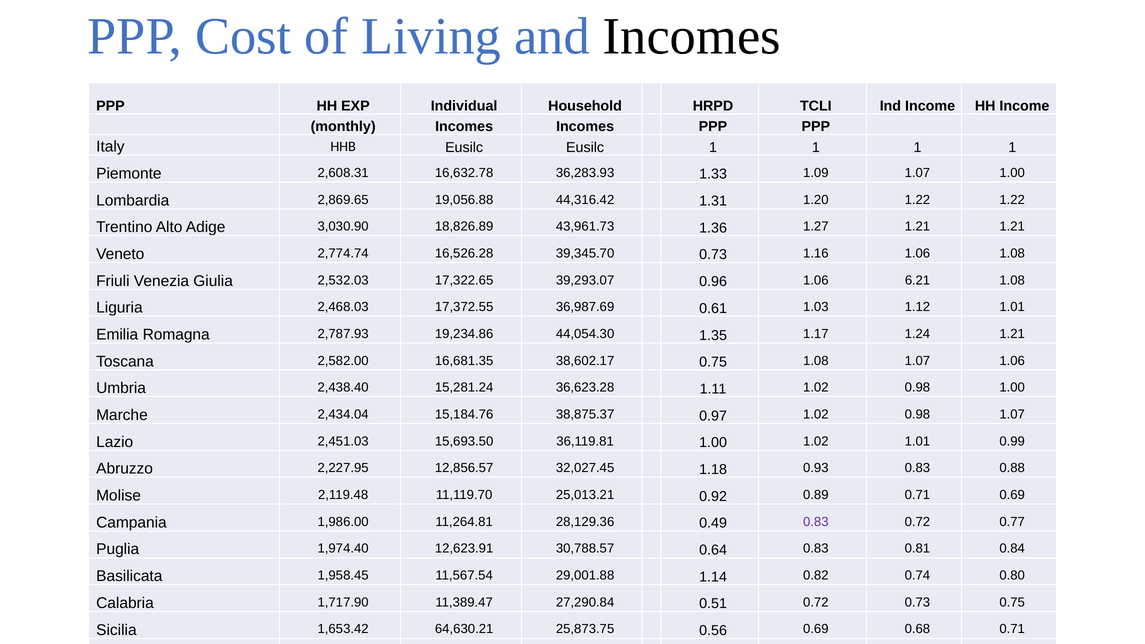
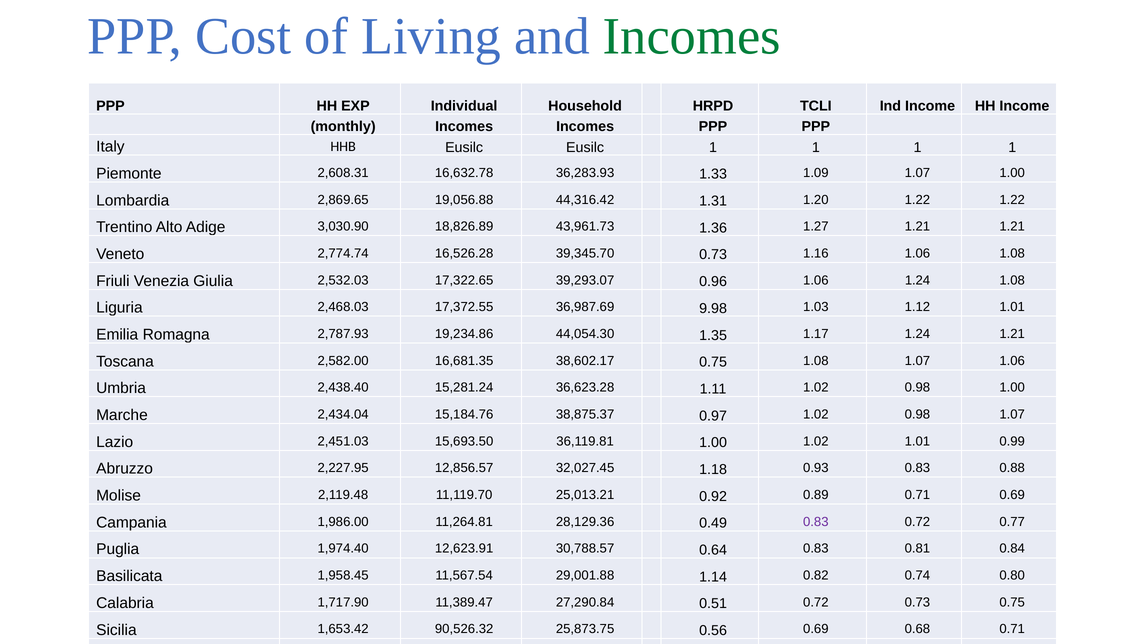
Incomes colour: black -> green (692, 37)
1.06 6.21: 6.21 -> 1.24 (917, 280)
0.61: 0.61 -> 9.98 (713, 308)
64,630.21: 64,630.21 -> 90,526.32 (464, 629)
